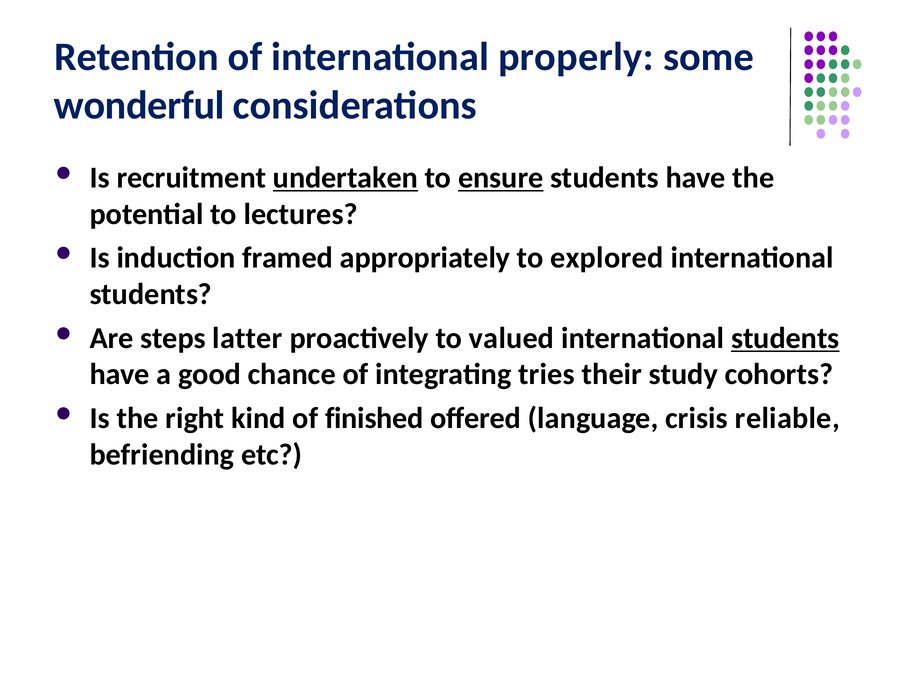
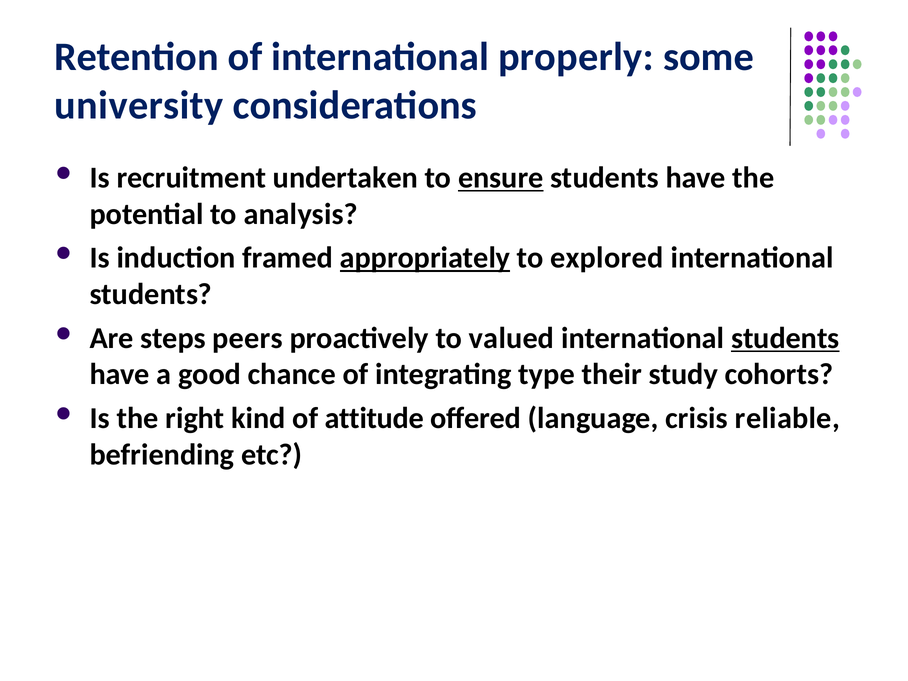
wonderful: wonderful -> university (139, 105)
undertaken underline: present -> none (345, 178)
lectures: lectures -> analysis (301, 214)
appropriately underline: none -> present (425, 258)
latter: latter -> peers (248, 338)
tries: tries -> type (547, 374)
finished: finished -> attitude (374, 418)
